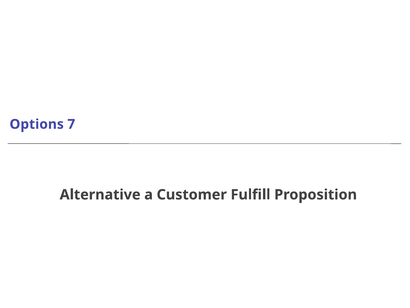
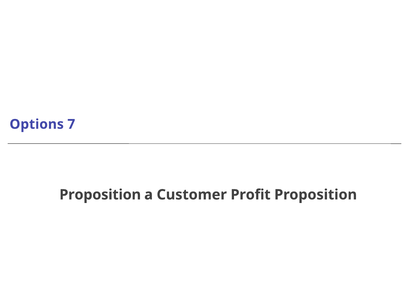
Alternative: Alternative -> Proposition (100, 194)
Fulfill: Fulfill -> Profit (251, 194)
